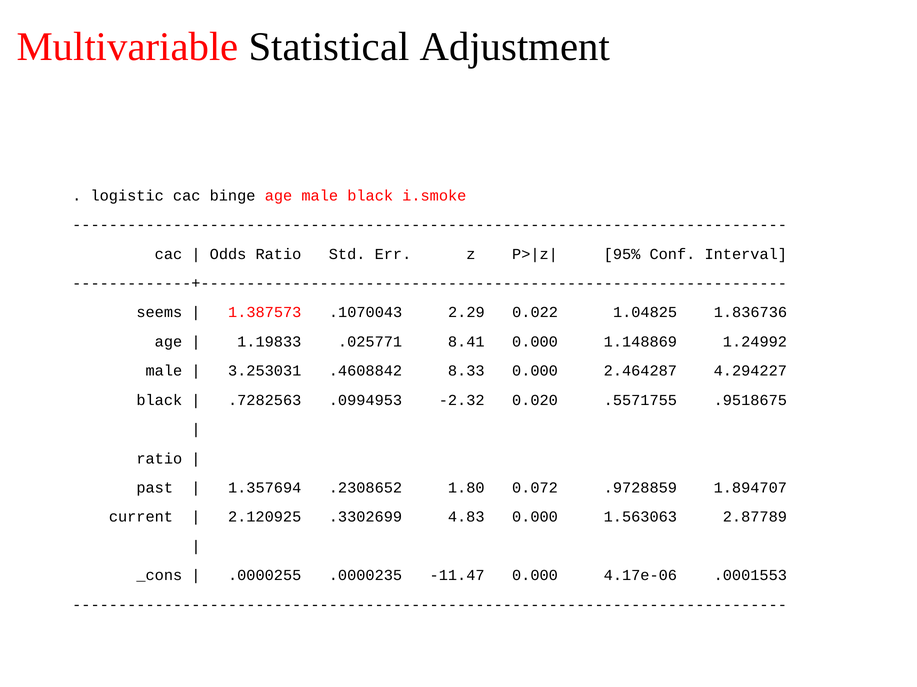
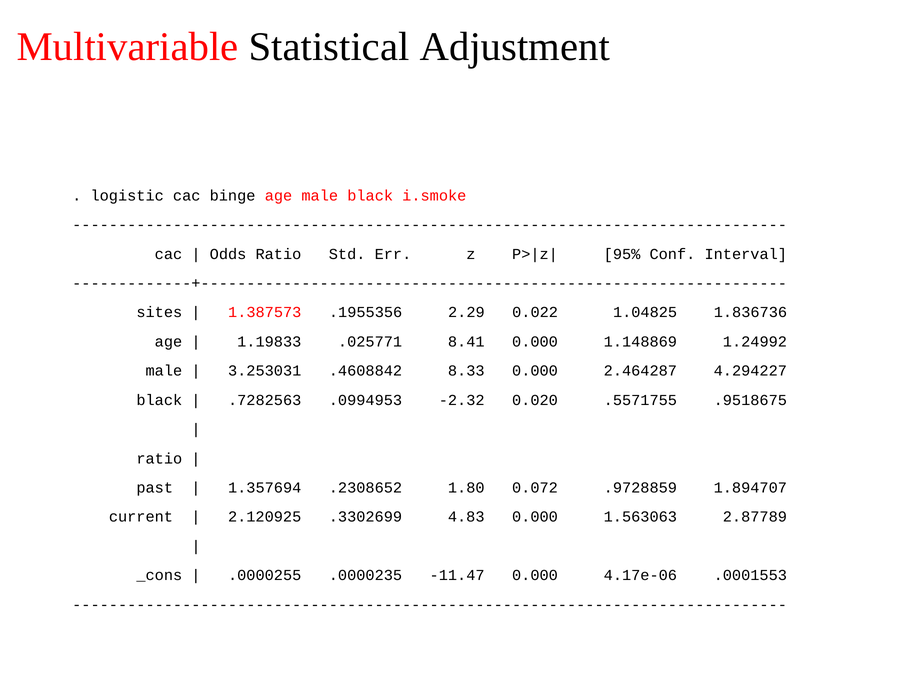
seems: seems -> sites (159, 313)
.1070043: .1070043 -> .1955356 (366, 313)
